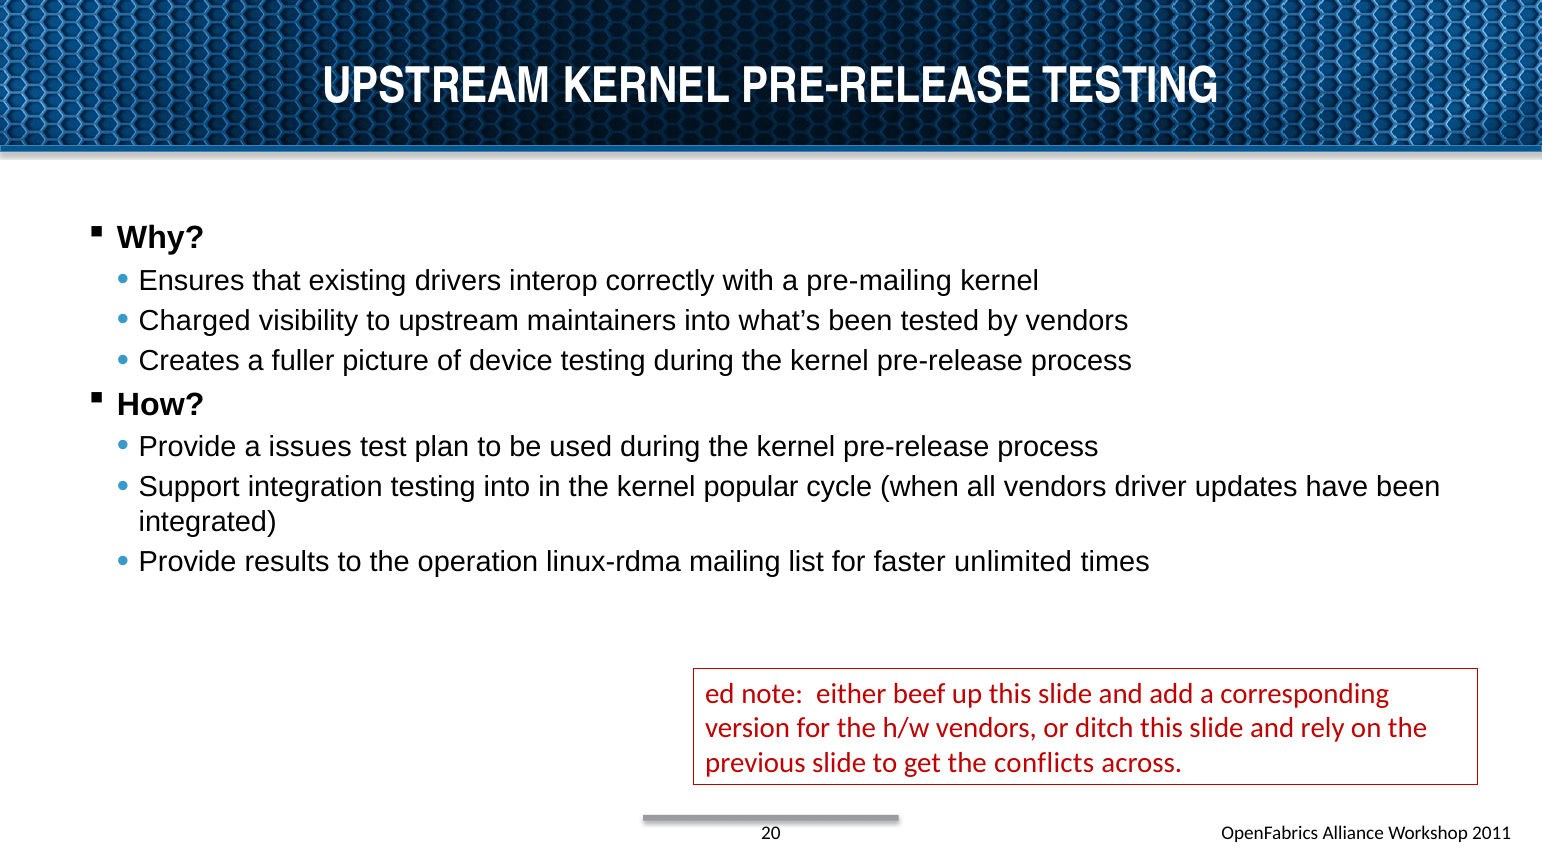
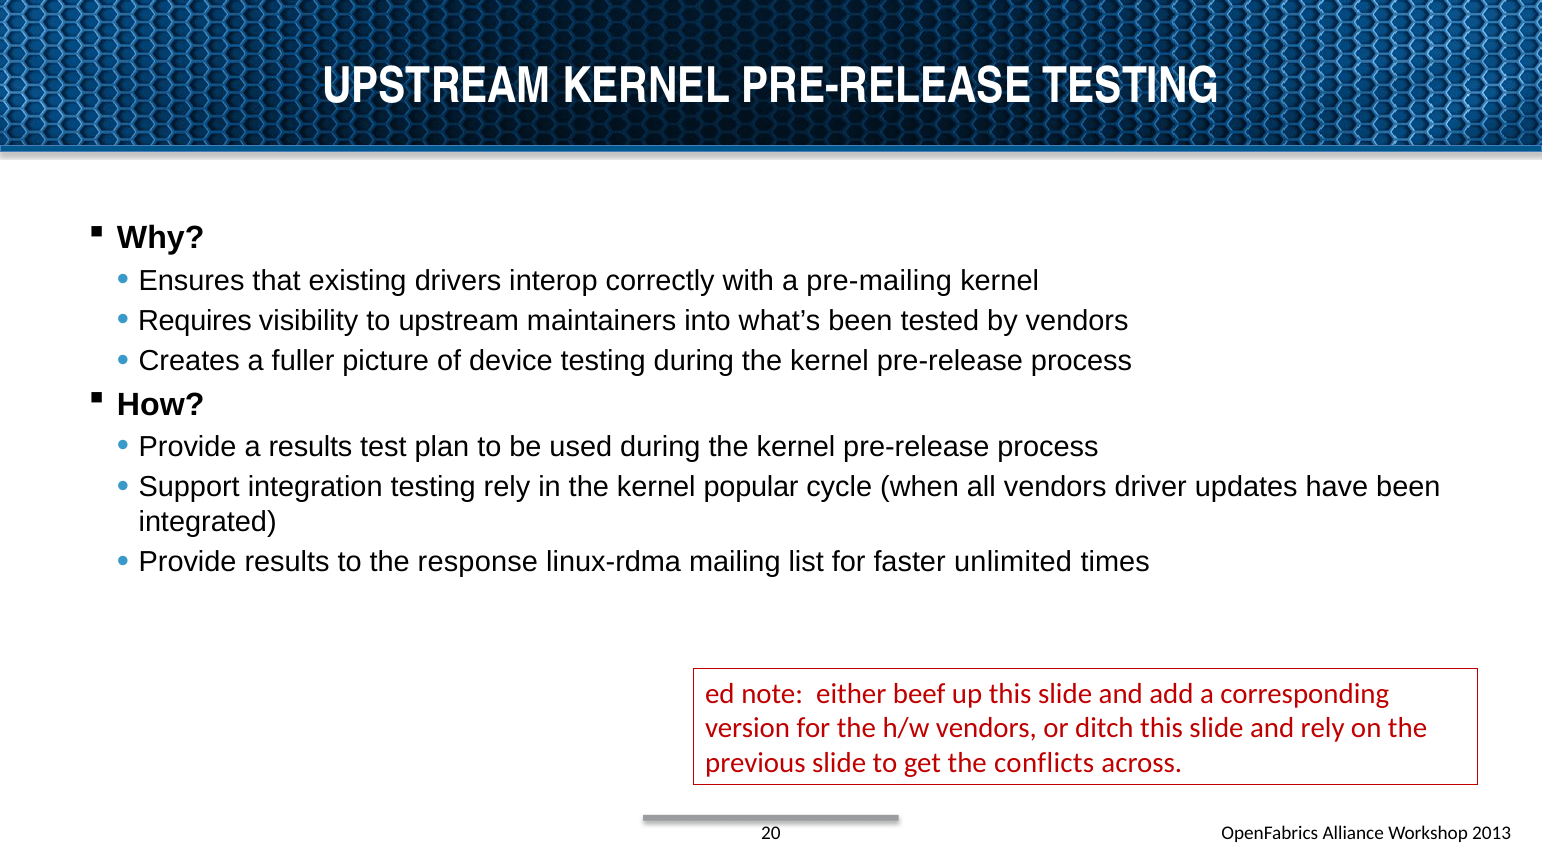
Charged: Charged -> Requires (195, 321)
a issues: issues -> results (310, 447)
testing into: into -> rely (507, 488)
operation: operation -> response (478, 563)
2011: 2011 -> 2013 (1492, 834)
